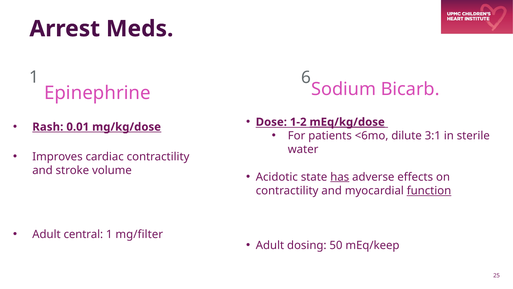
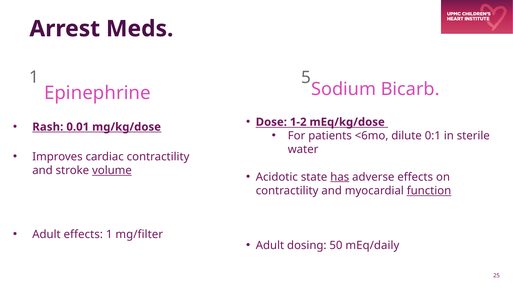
6: 6 -> 5 (306, 77)
mEq/kg/dose underline: present -> none (347, 122)
3:1: 3:1 -> 0:1 (433, 136)
volume underline: none -> present (112, 170)
Adult central: central -> effects (83, 234)
mEq/keep: mEq/keep -> mEq/daily (372, 245)
